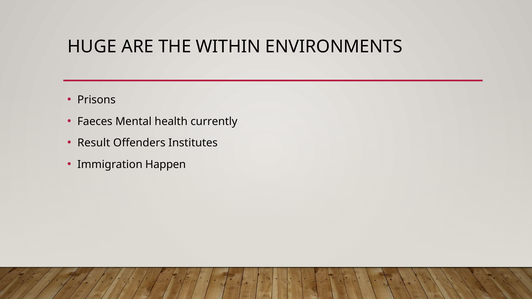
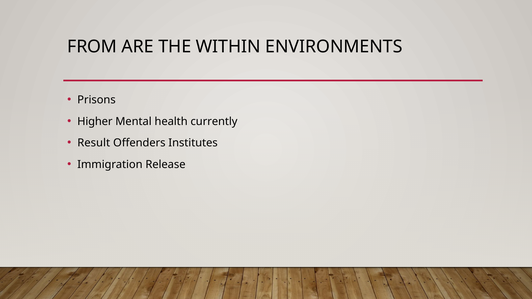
HUGE: HUGE -> FROM (92, 47)
Faeces: Faeces -> Higher (95, 122)
Happen: Happen -> Release (166, 165)
